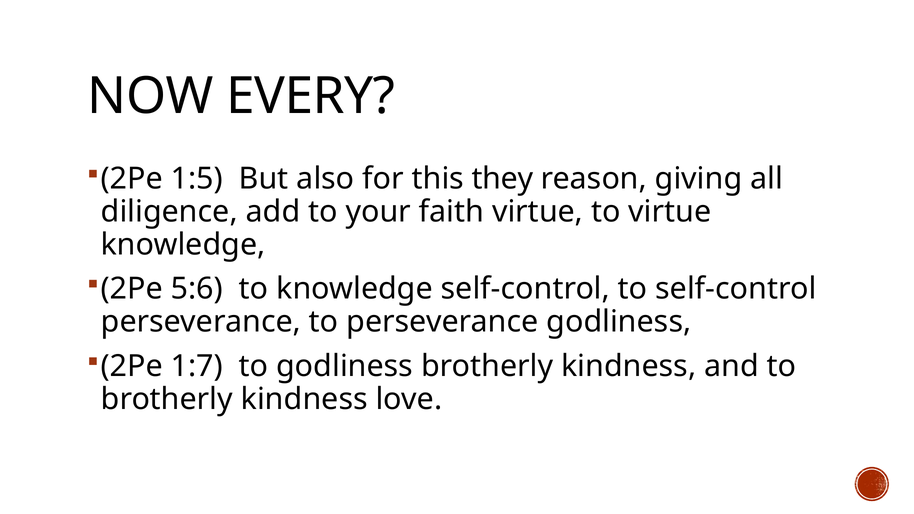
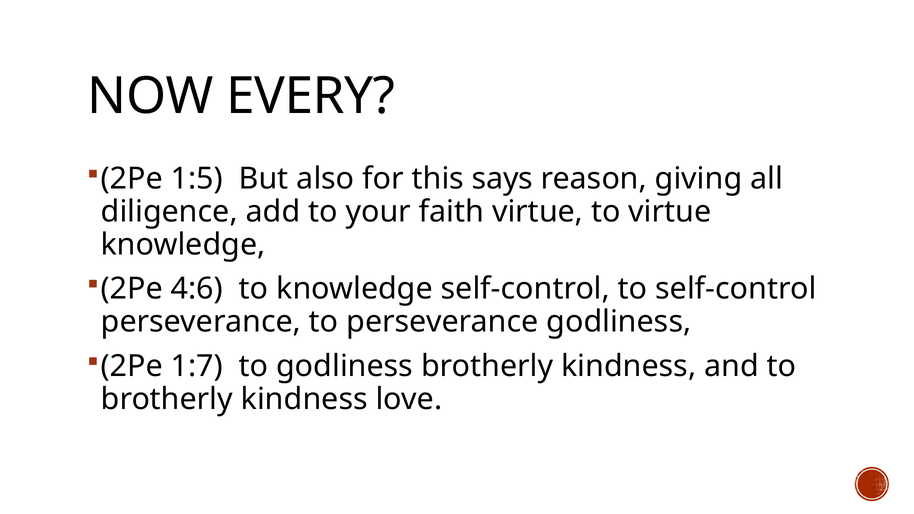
they: they -> says (502, 179)
5:6: 5:6 -> 4:6 (197, 289)
